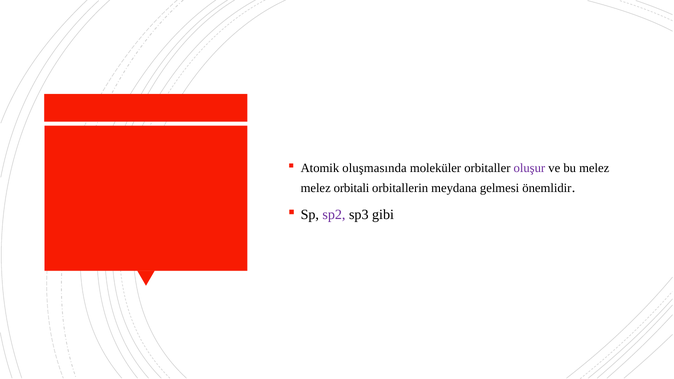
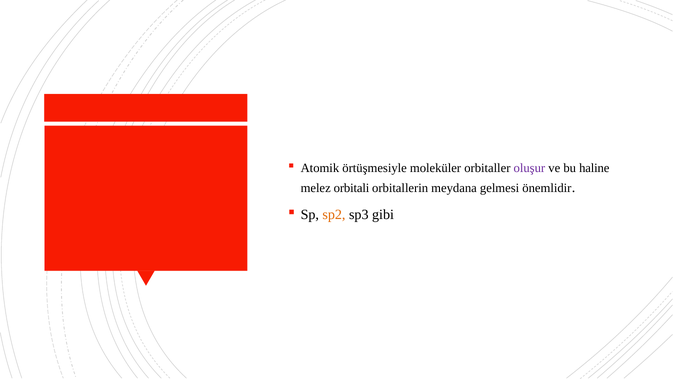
oluşmasında: oluşmasında -> örtüşmesiyle (375, 168)
bu melez: melez -> haline (594, 168)
sp2 colour: purple -> orange (334, 215)
